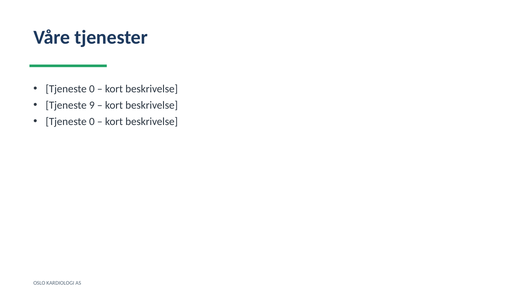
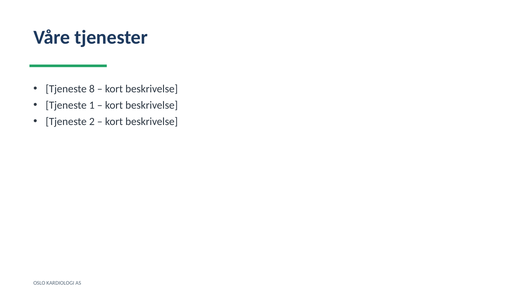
0: 0 -> 8 (92, 89)
9: 9 -> 1 (92, 105)
0: 0 -> 2 (92, 122)
